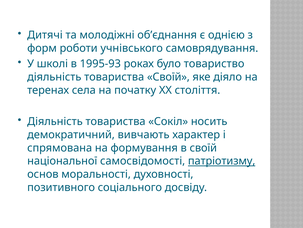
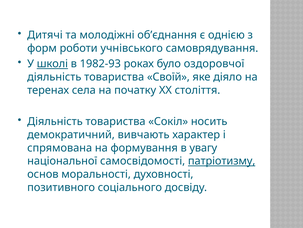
школі underline: none -> present (52, 64)
1995-93: 1995-93 -> 1982-93 (100, 64)
товариство: товариство -> оздоровчої (214, 64)
в своїй: своїй -> увагу (203, 147)
